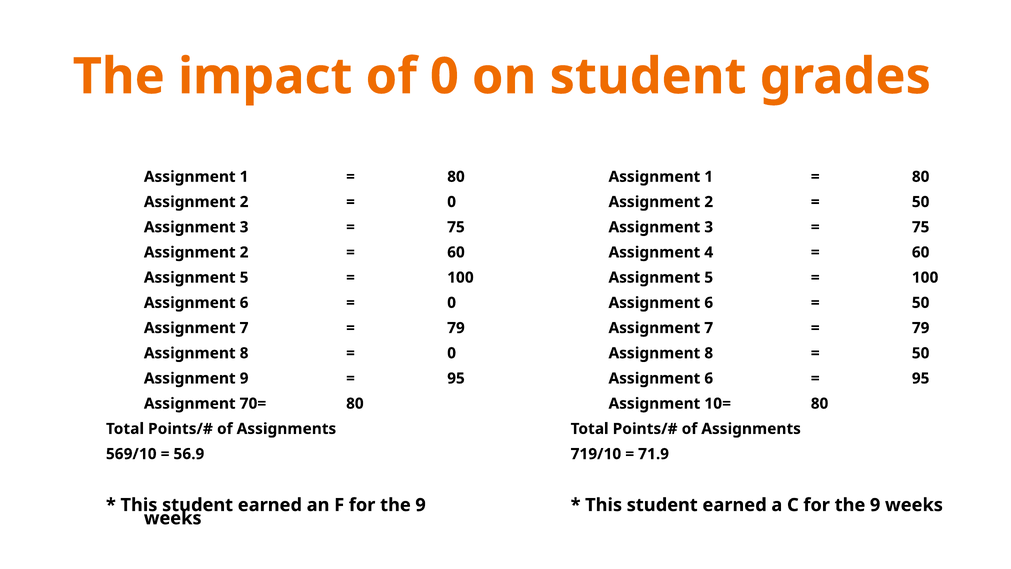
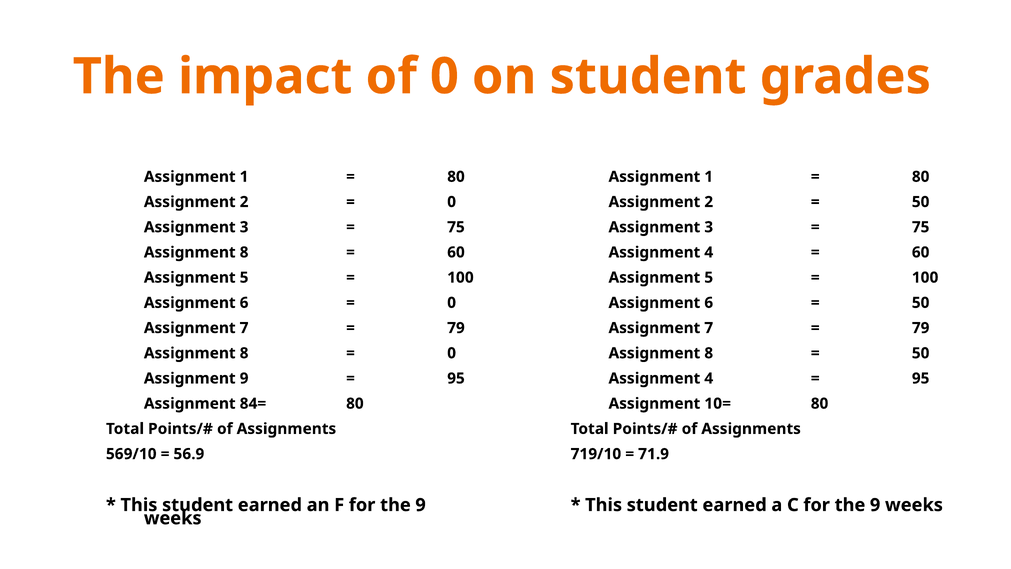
2: 2 -> 8 (244, 252)
6: 6 -> 4 (709, 378)
70=: 70= -> 84= (253, 403)
